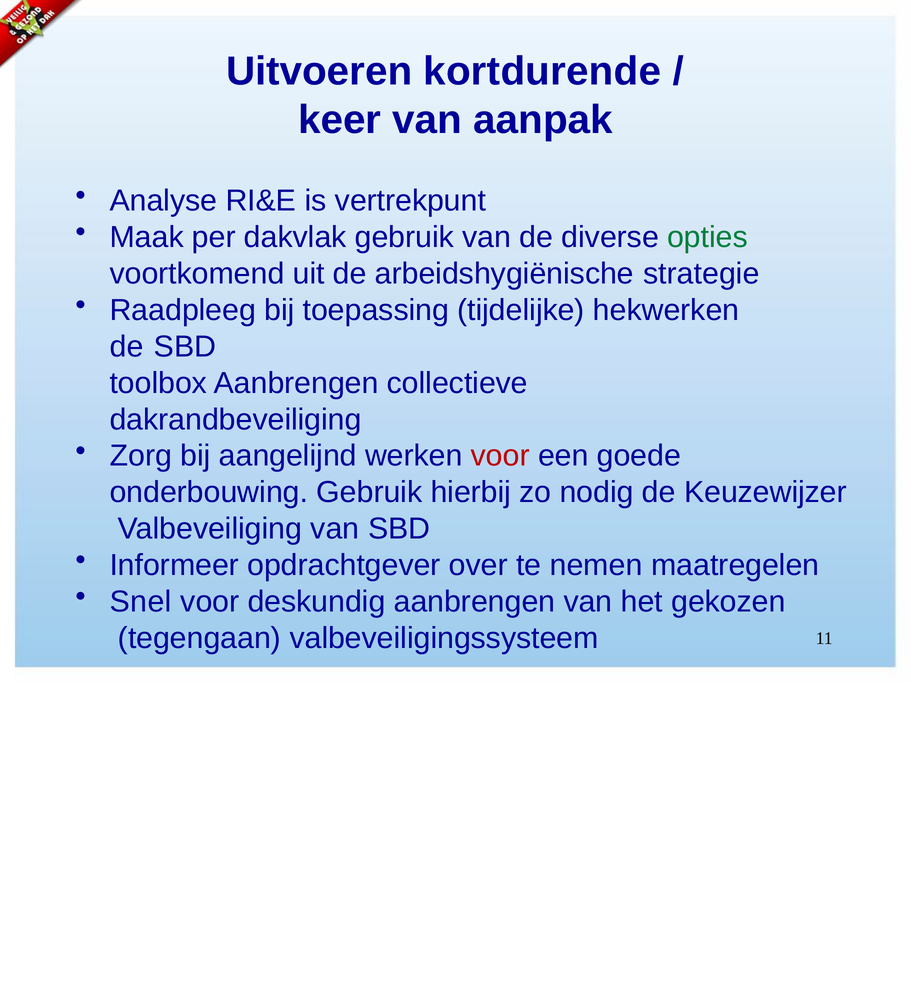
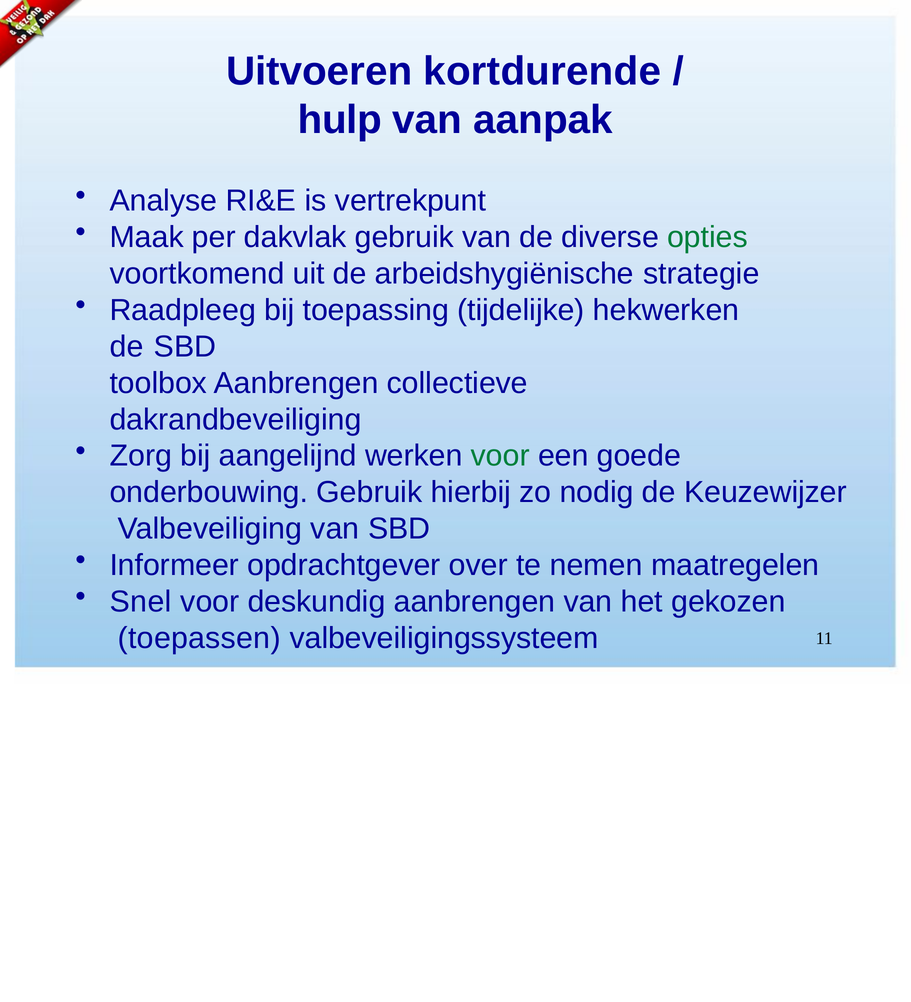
keer: keer -> hulp (340, 120)
voor colour: red -> green (500, 456)
tegengaan: tegengaan -> toepassen (199, 638)
